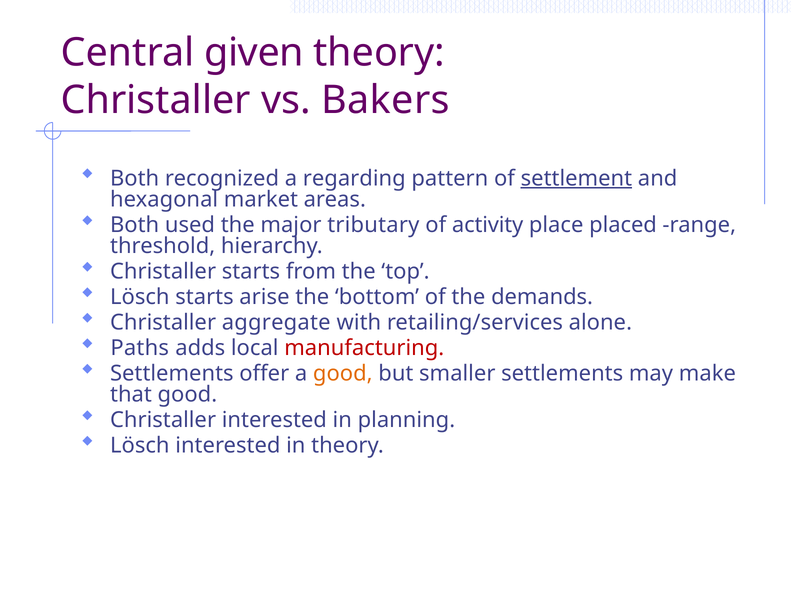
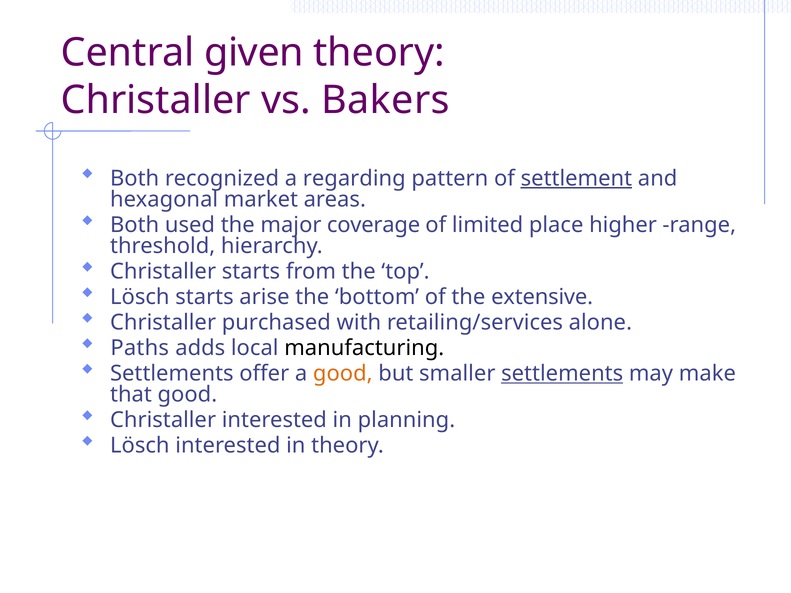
tributary: tributary -> coverage (374, 225)
activity: activity -> limited (488, 225)
placed: placed -> higher (623, 225)
demands: demands -> extensive (542, 297)
aggregate: aggregate -> purchased (276, 323)
manufacturing colour: red -> black (364, 348)
settlements underline: none -> present (562, 374)
